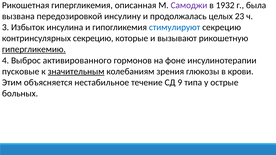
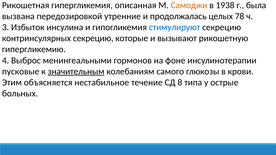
Самоджи colour: purple -> orange (189, 5)
1932: 1932 -> 1938 (225, 5)
инсулину: инсулину -> утренние (123, 16)
23: 23 -> 78 (240, 16)
гипергликемию underline: present -> none (34, 49)
активированного: активированного -> менингеальными (77, 60)
зрения: зрения -> самого (170, 72)
9: 9 -> 8 (180, 83)
